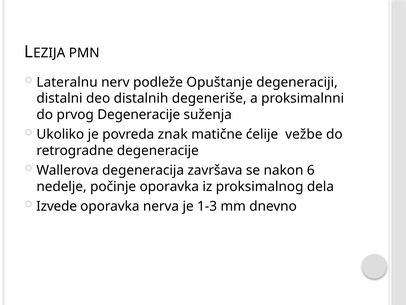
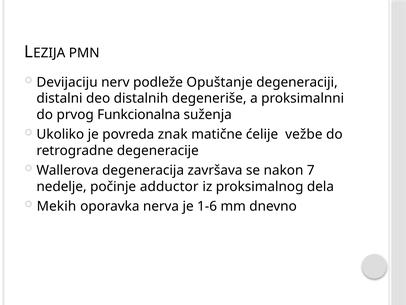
Lateralnu: Lateralnu -> Devijaciju (67, 82)
prvog Degeneracije: Degeneracije -> Funkcionalna (139, 115)
6: 6 -> 7 (311, 170)
počinje oporavka: oporavka -> adductor (169, 186)
Izvede: Izvede -> Mekih (56, 206)
1-3: 1-3 -> 1-6 (207, 206)
